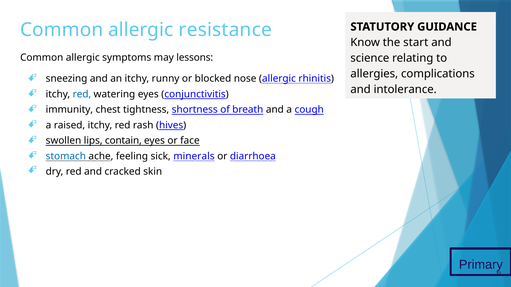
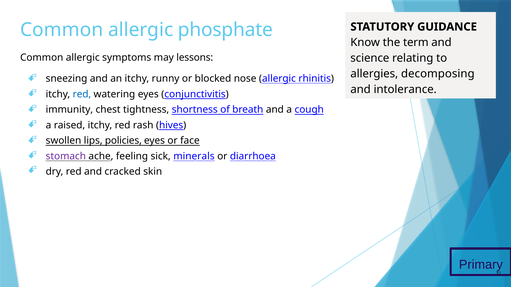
resistance: resistance -> phosphate (225, 30)
start: start -> term (416, 42)
complications: complications -> decomposing (438, 74)
contain: contain -> policies (123, 141)
stomach colour: blue -> purple (66, 156)
